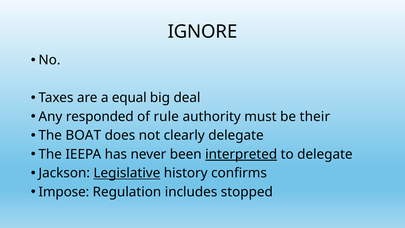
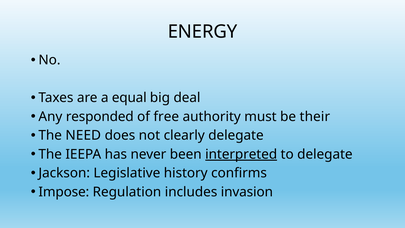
IGNORE: IGNORE -> ENERGY (203, 32)
rule: rule -> free (166, 117)
BOAT: BOAT -> NEED (83, 135)
Legislative underline: present -> none (127, 173)
stopped: stopped -> invasion (247, 192)
